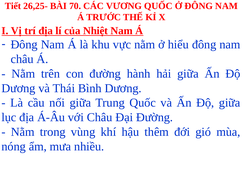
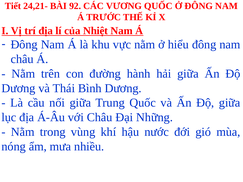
26,25-: 26,25- -> 24,21- (36, 6)
70: 70 -> 92 (75, 6)
Đại Đường: Đường -> Những (154, 117)
thêm: thêm -> nước (157, 132)
